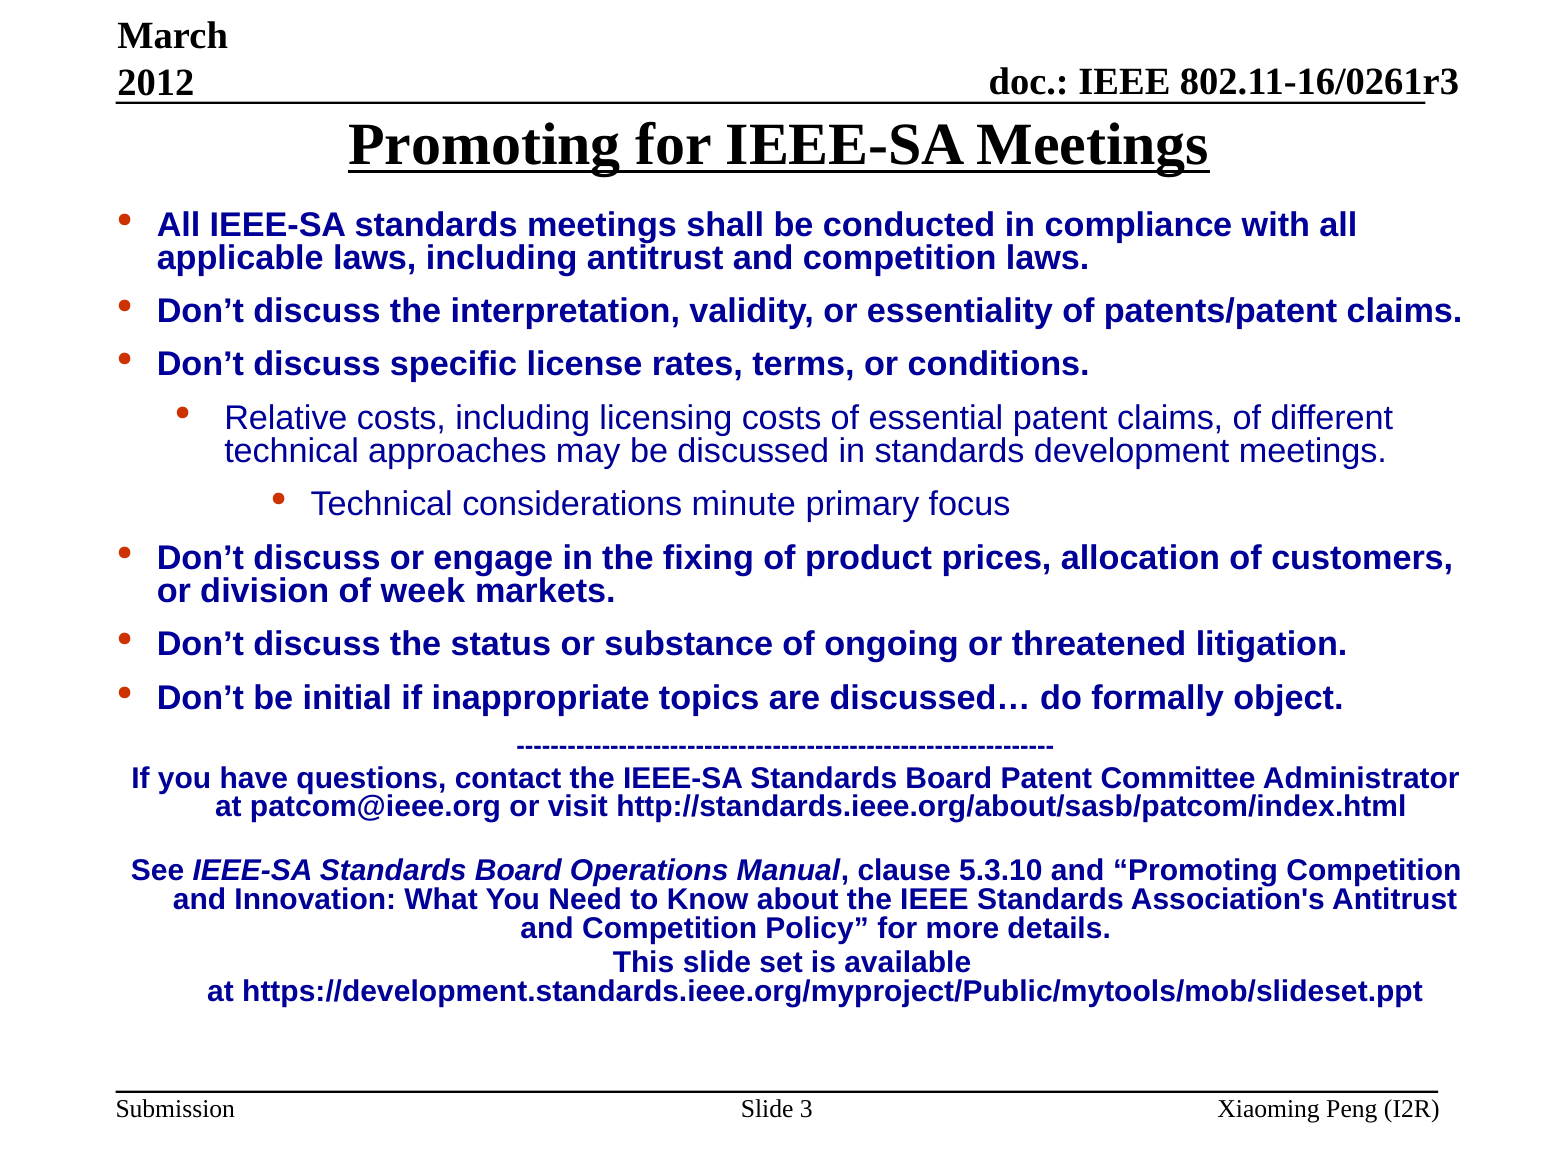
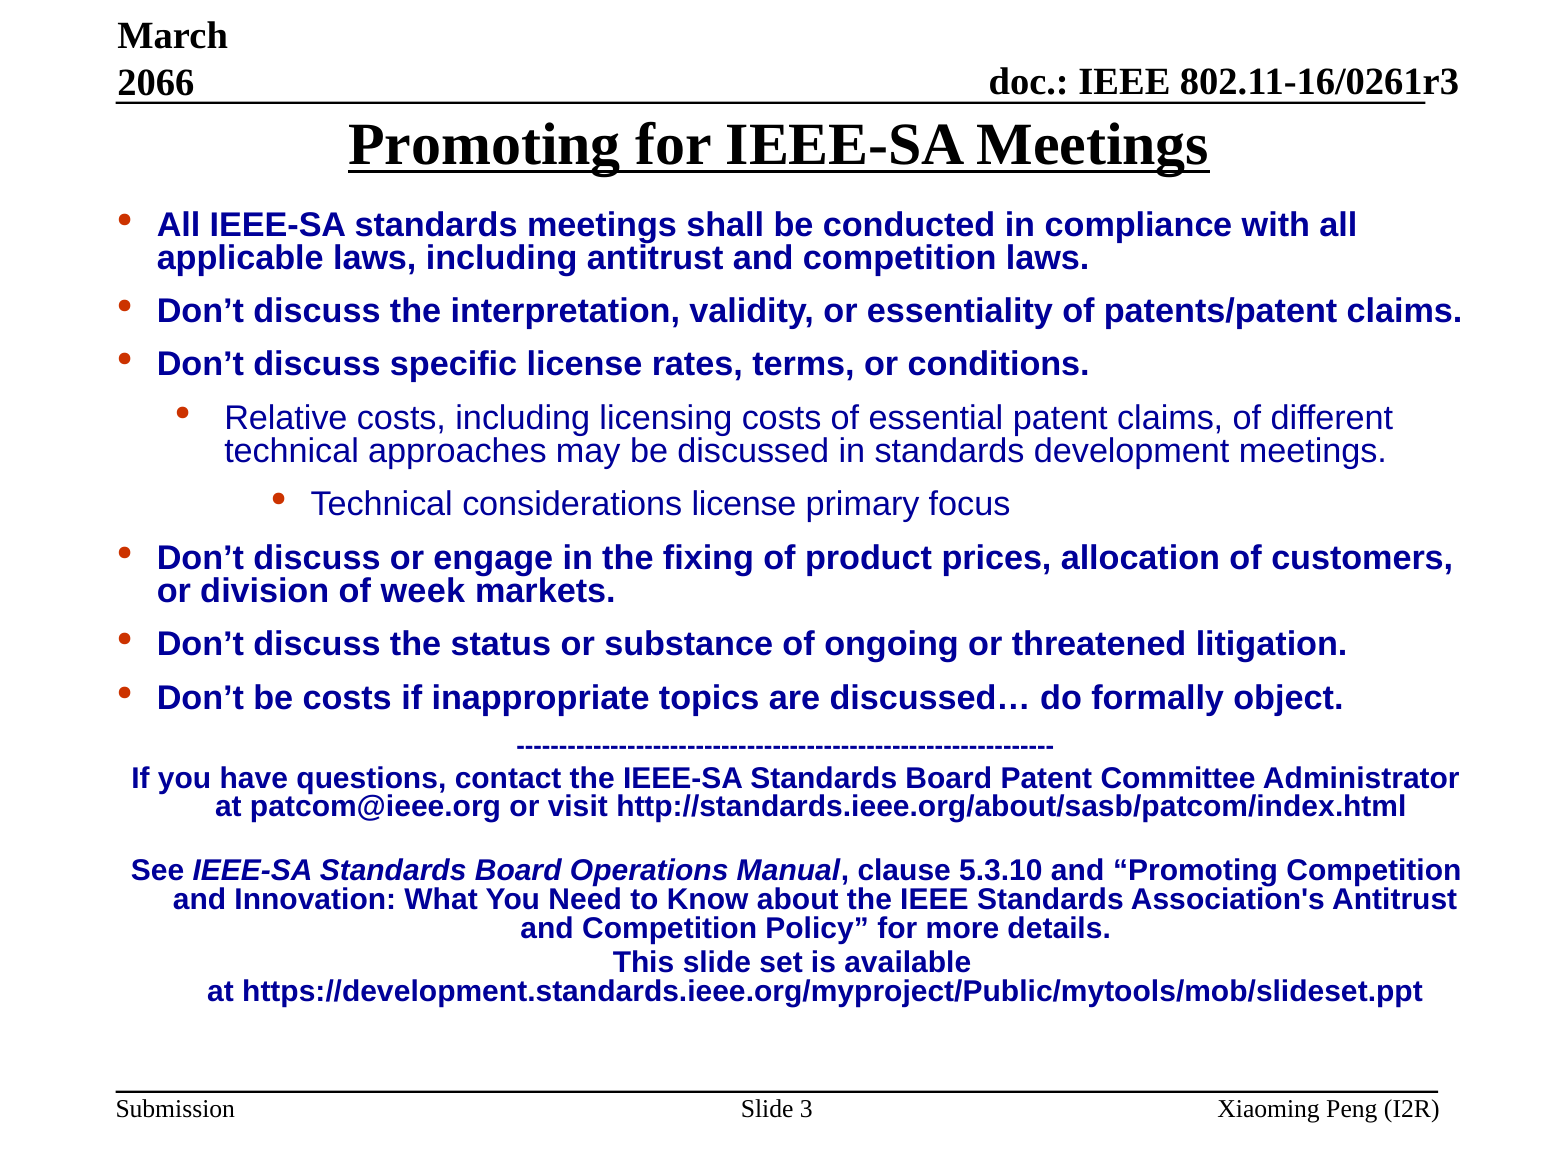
2012: 2012 -> 2066 (156, 82)
considerations minute: minute -> license (744, 504)
be initial: initial -> costs (347, 698)
